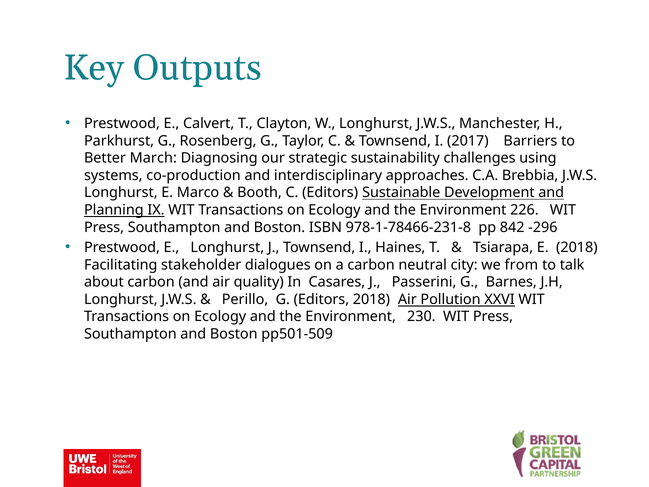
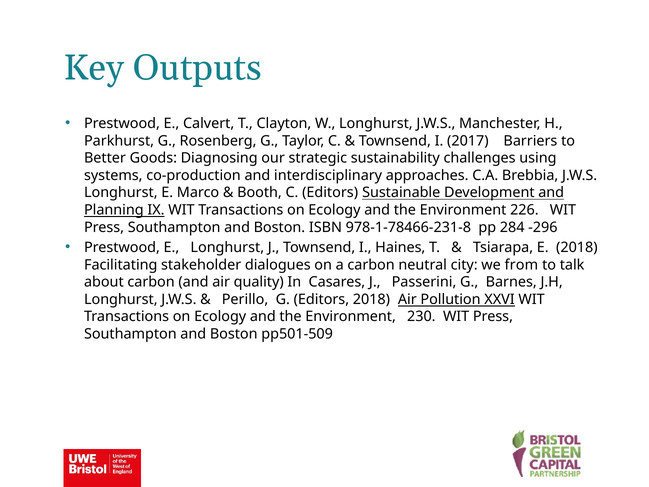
March: March -> Goods (153, 158)
842: 842 -> 284 (512, 227)
